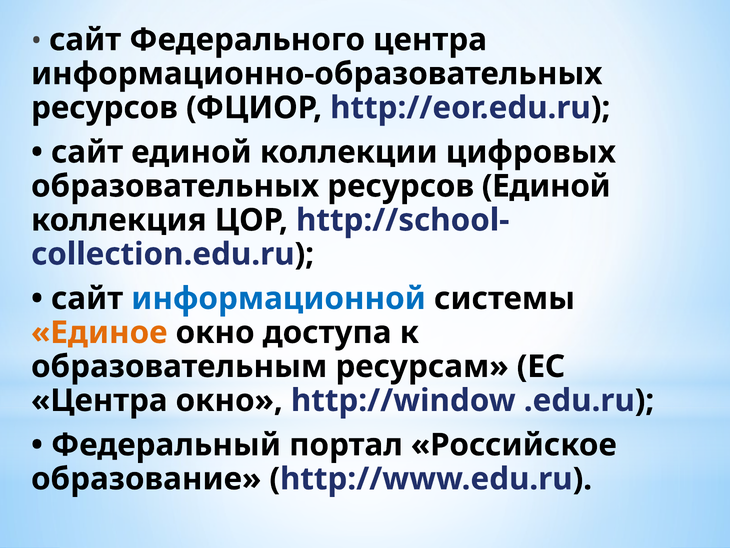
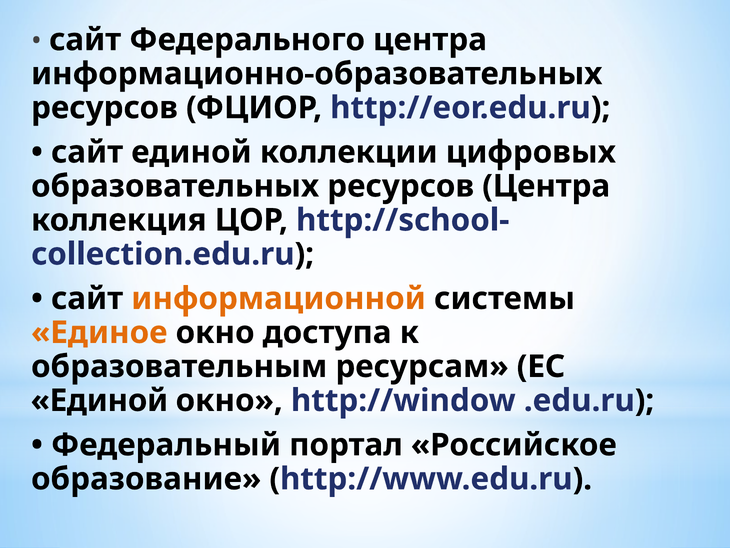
ресурсов Единой: Единой -> Центра (546, 186)
информационной colour: blue -> orange (279, 298)
Центра: Центра -> Единой (99, 400)
